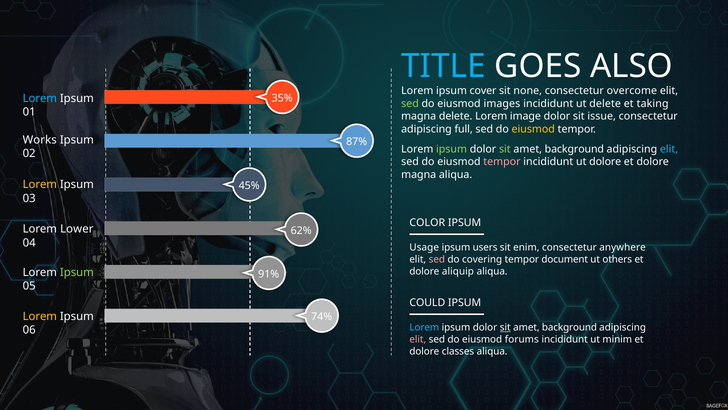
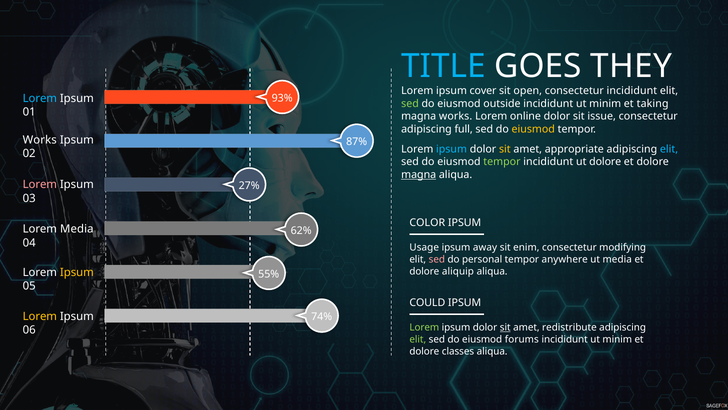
ALSO: ALSO -> THEY (631, 66)
none: none -> open (528, 91)
consectetur overcome: overcome -> incididunt (632, 91)
35%: 35% -> 93% (282, 98)
images: images -> outside (502, 104)
delete: delete -> minim (605, 104)
magna delete: delete -> works (456, 116)
image: image -> online (525, 116)
ipsum colour: light green -> light blue (451, 149)
sit colour: light green -> yellow (505, 149)
background: background -> appropriate (574, 149)
tempor colour: pink -> light green (502, 162)
magna underline: none -> present (419, 175)
Lorem colour: yellow -> pink (40, 184)
45%: 45% -> 27% (249, 185)
Lorem Lower: Lower -> Media (77, 229)
users: users -> away (485, 247)
anywhere: anywhere -> modifying (623, 247)
covering: covering -> personal (482, 259)
document: document -> anywhere (565, 259)
ut others: others -> media (617, 259)
Ipsum colour: light green -> yellow (77, 272)
91%: 91% -> 55% (269, 274)
Lorem colour: light blue -> light green (424, 327)
background: background -> redistribute (569, 327)
elit colour: pink -> light green (418, 339)
